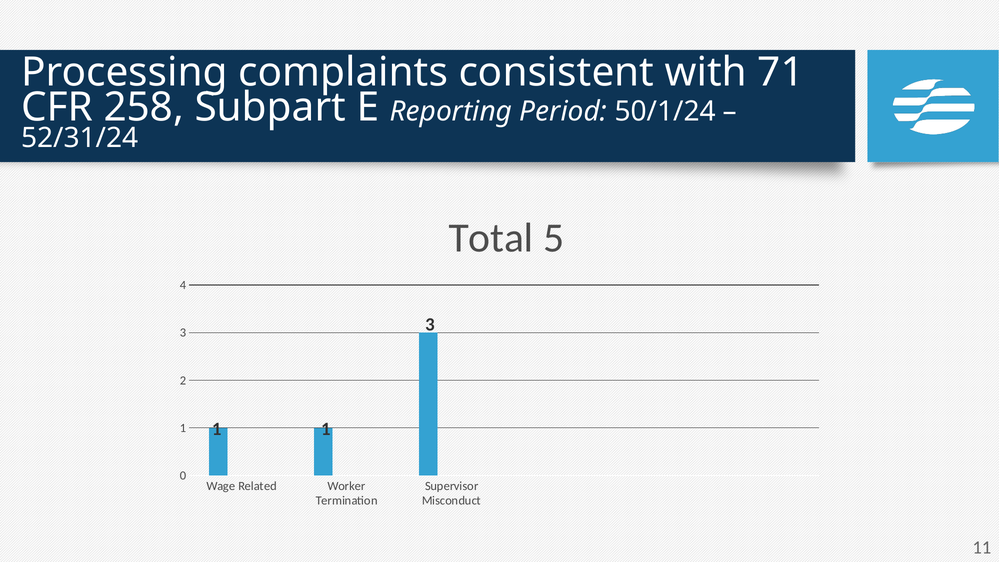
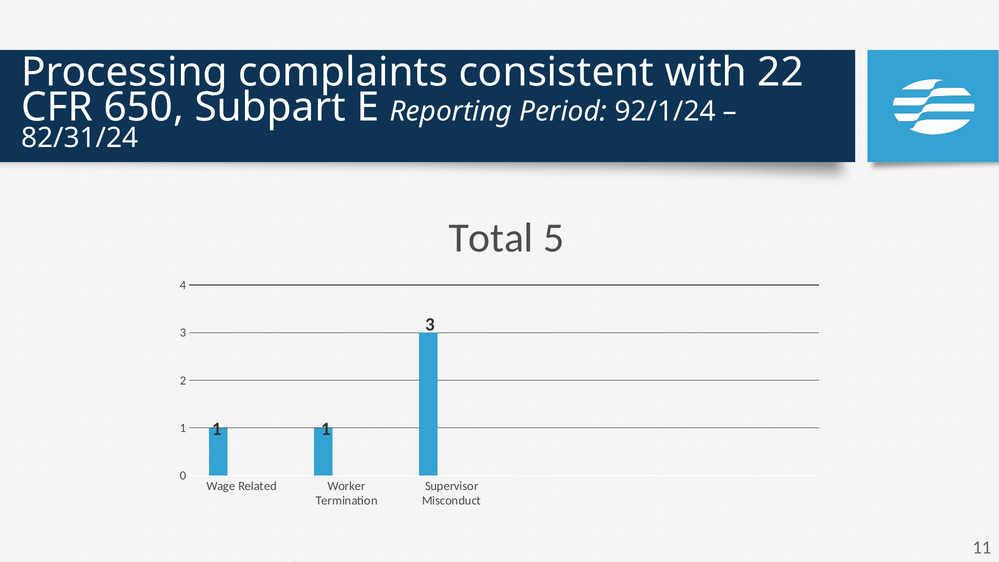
71: 71 -> 22 (781, 72)
258: 258 -> 650 (144, 107)
50/1/24: 50/1/24 -> 92/1/24 (665, 111)
52/31/24: 52/31/24 -> 82/31/24 (80, 138)
